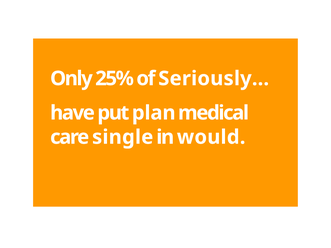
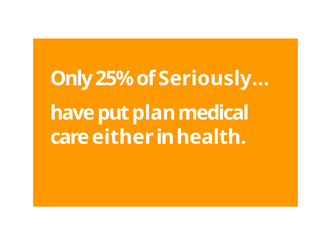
single: single -> either (123, 137)
would: would -> health (211, 137)
